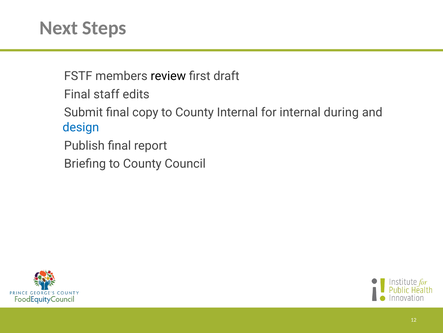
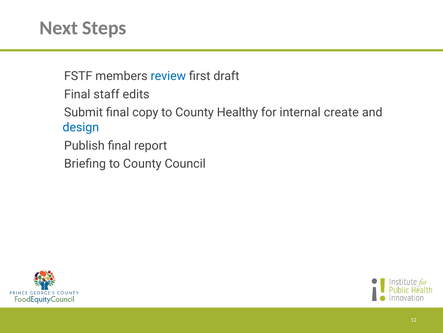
review colour: black -> blue (168, 76)
County Internal: Internal -> Healthy (237, 112)
during: during -> create (341, 112)
